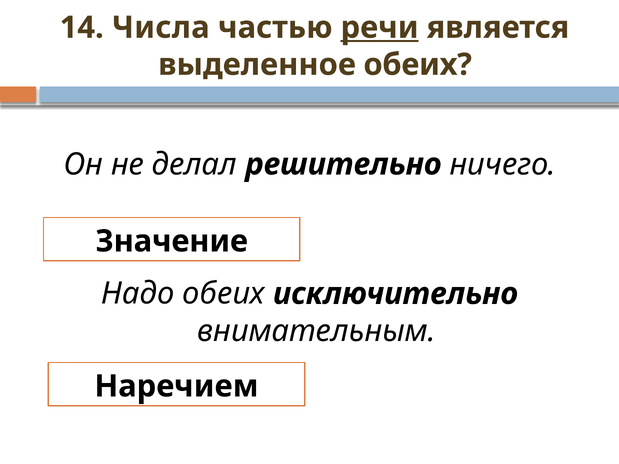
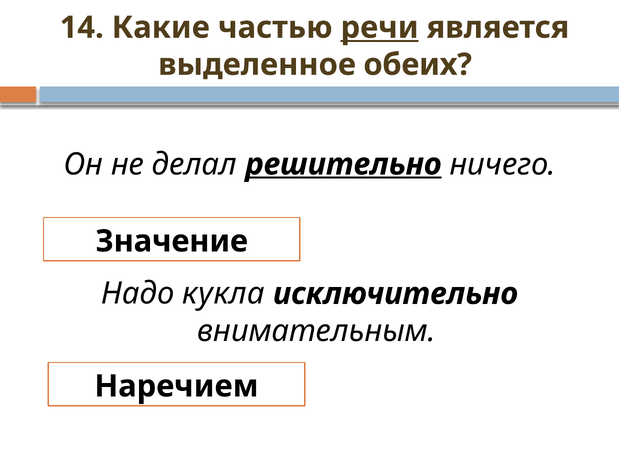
Числа: Числа -> Какие (161, 28)
решительно underline: none -> present (343, 164)
Надо обеих: обеих -> кукла (223, 294)
